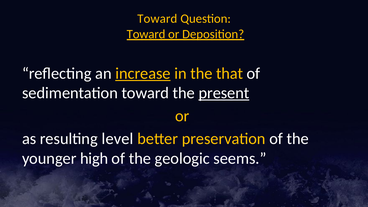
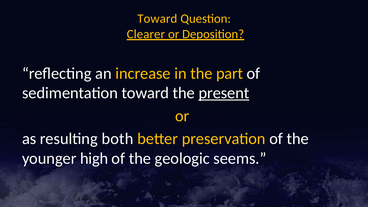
Toward: Toward -> Clearer (146, 34)
increase underline: present -> none (143, 73)
that: that -> part (230, 73)
level: level -> both (117, 139)
